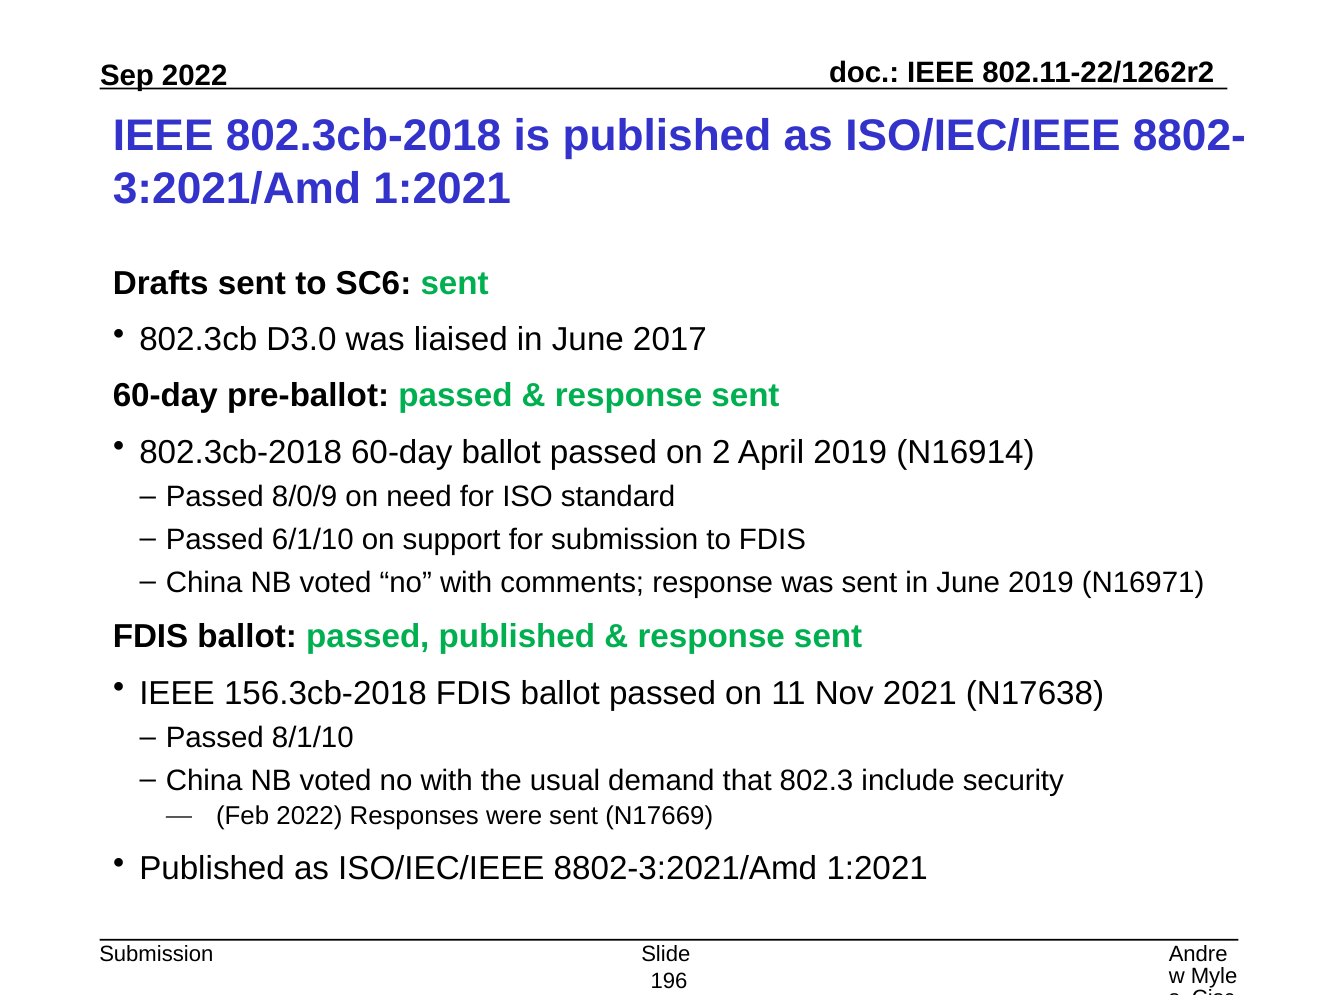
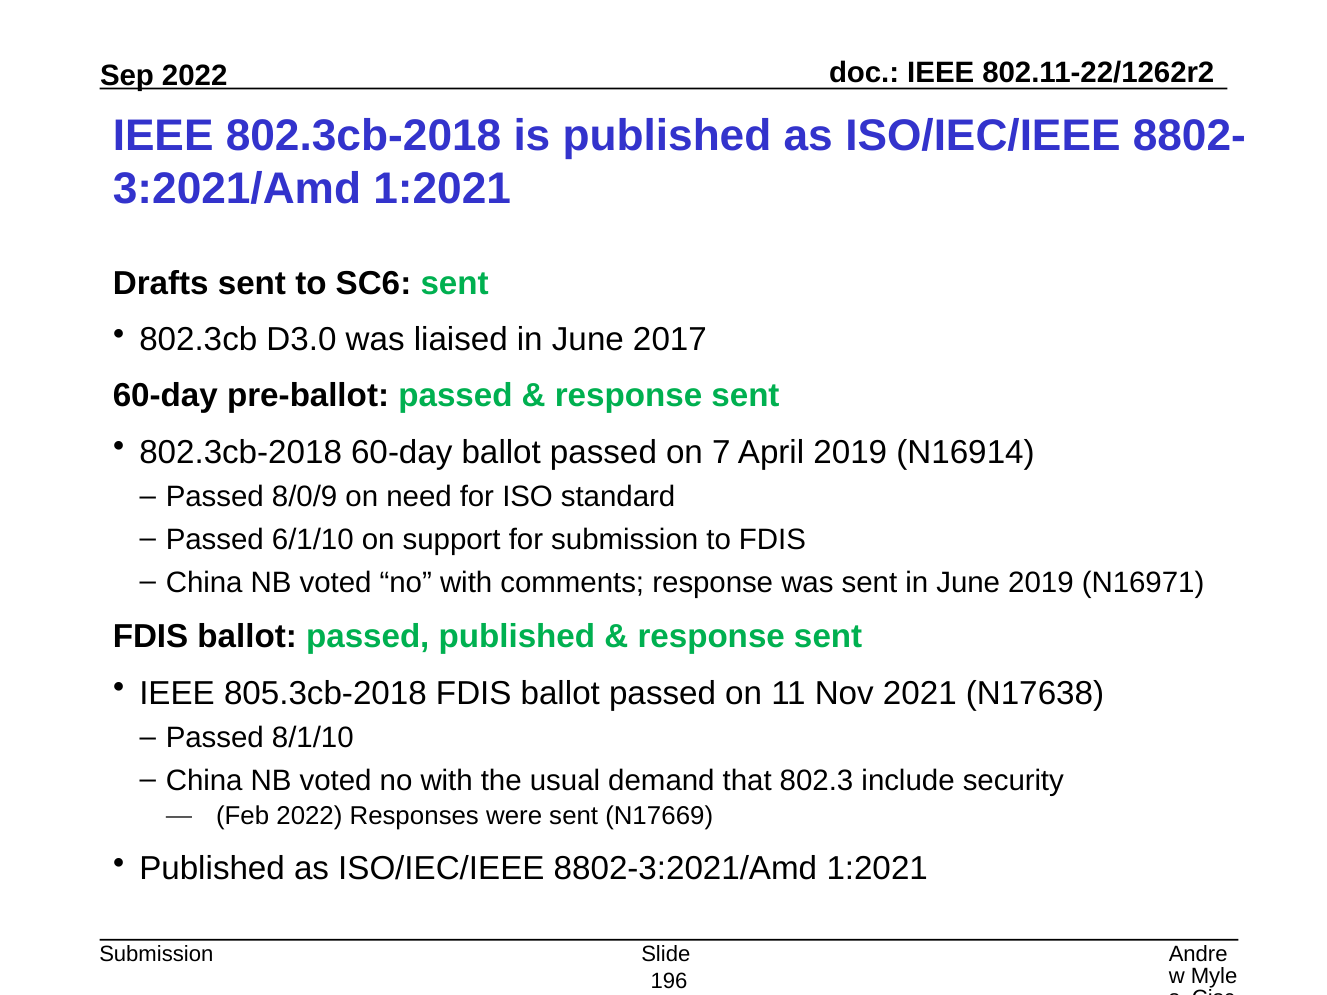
2: 2 -> 7 (721, 453)
156.3cb-2018: 156.3cb-2018 -> 805.3cb-2018 (325, 694)
